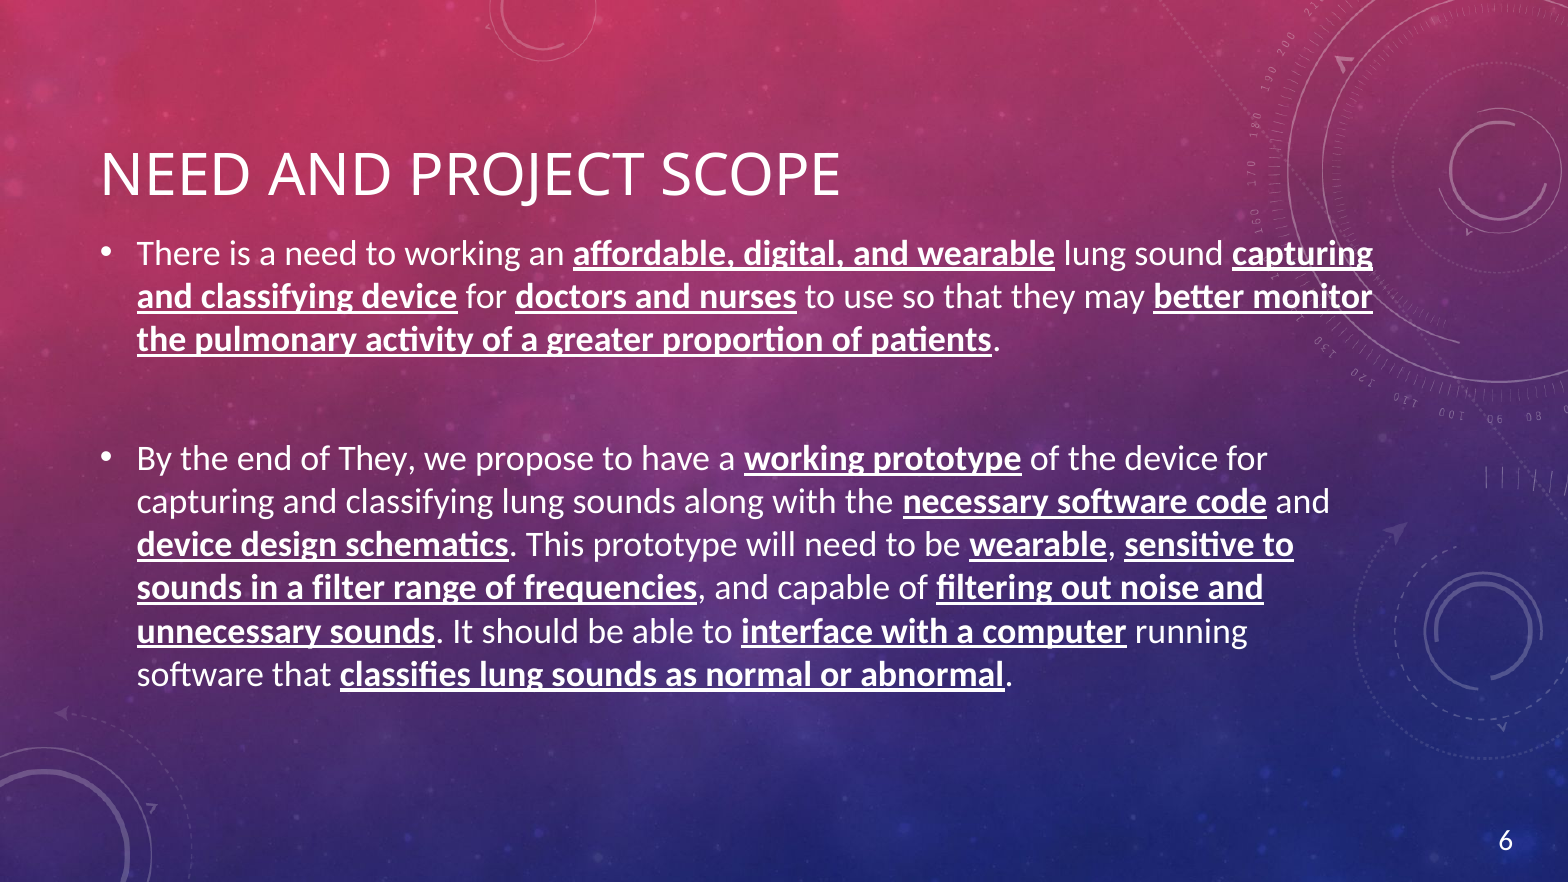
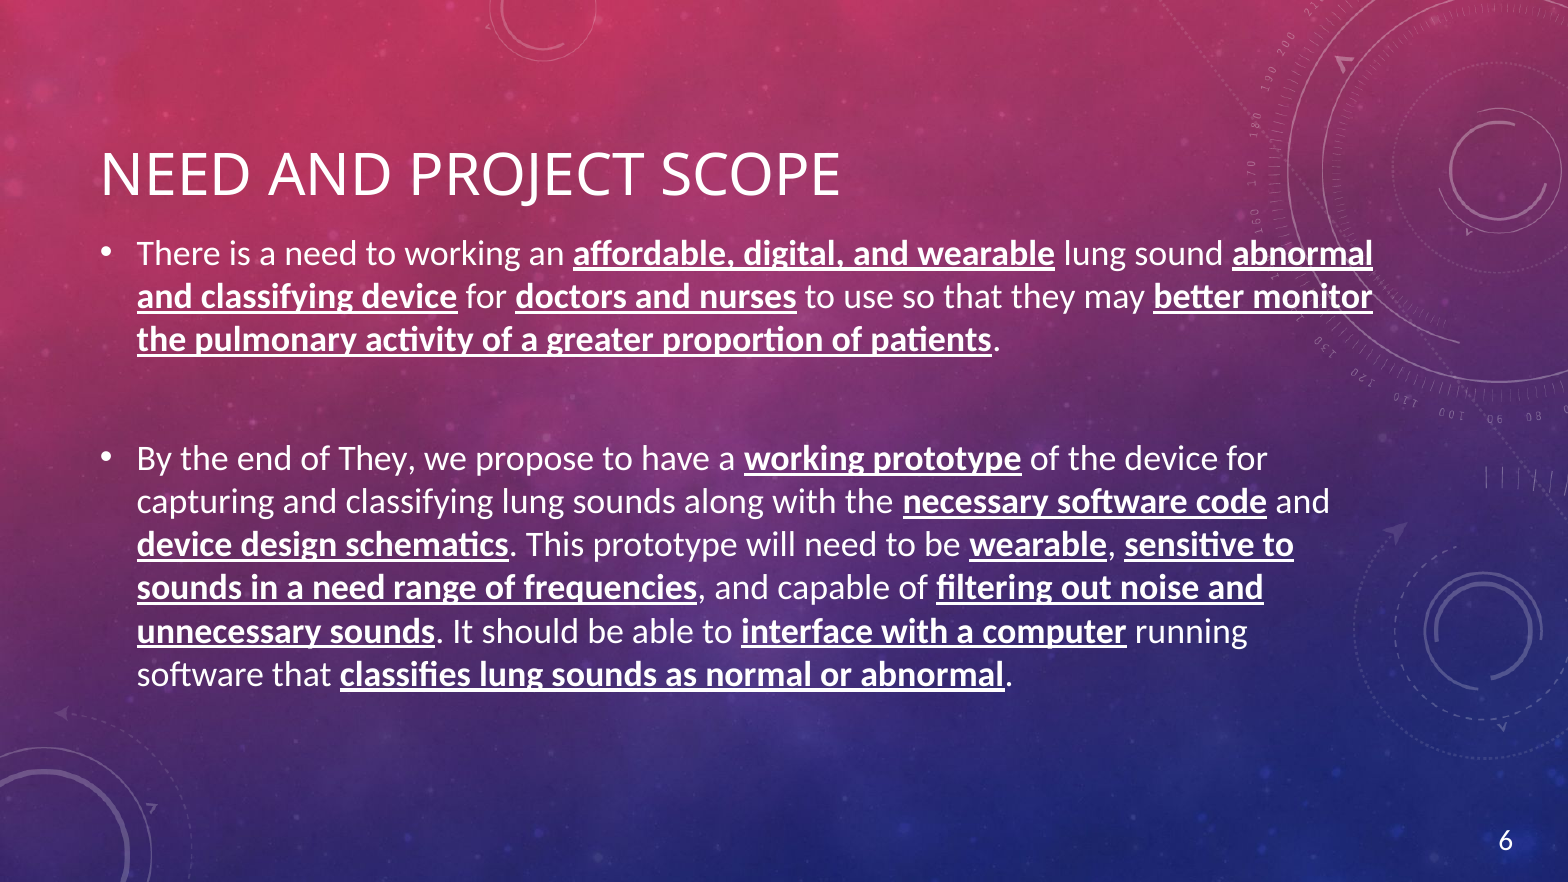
sound capturing: capturing -> abnormal (1303, 254)
in a filter: filter -> need (349, 588)
